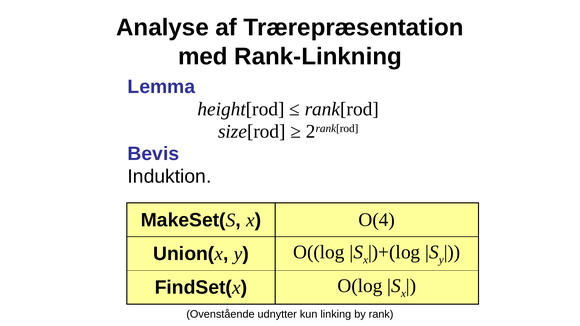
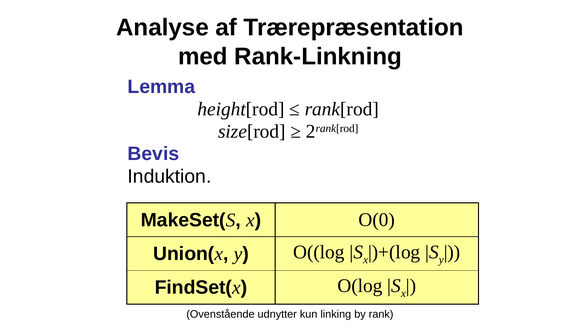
O(4: O(4 -> O(0 (377, 220)
